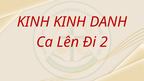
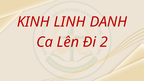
KINH KINH: KINH -> LINH (70, 22)
